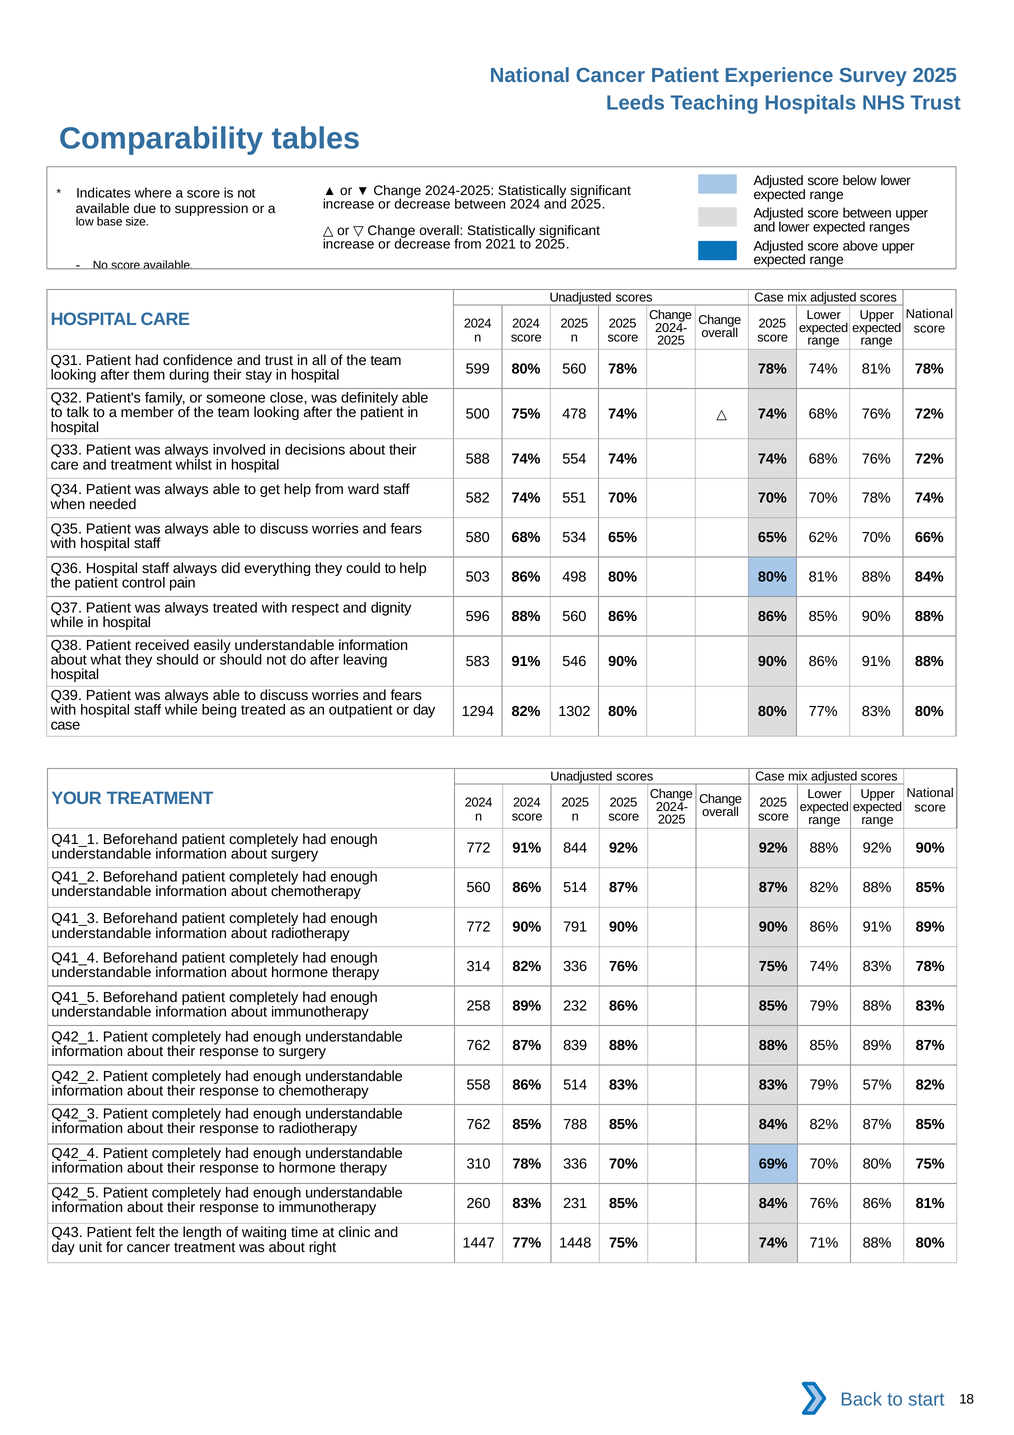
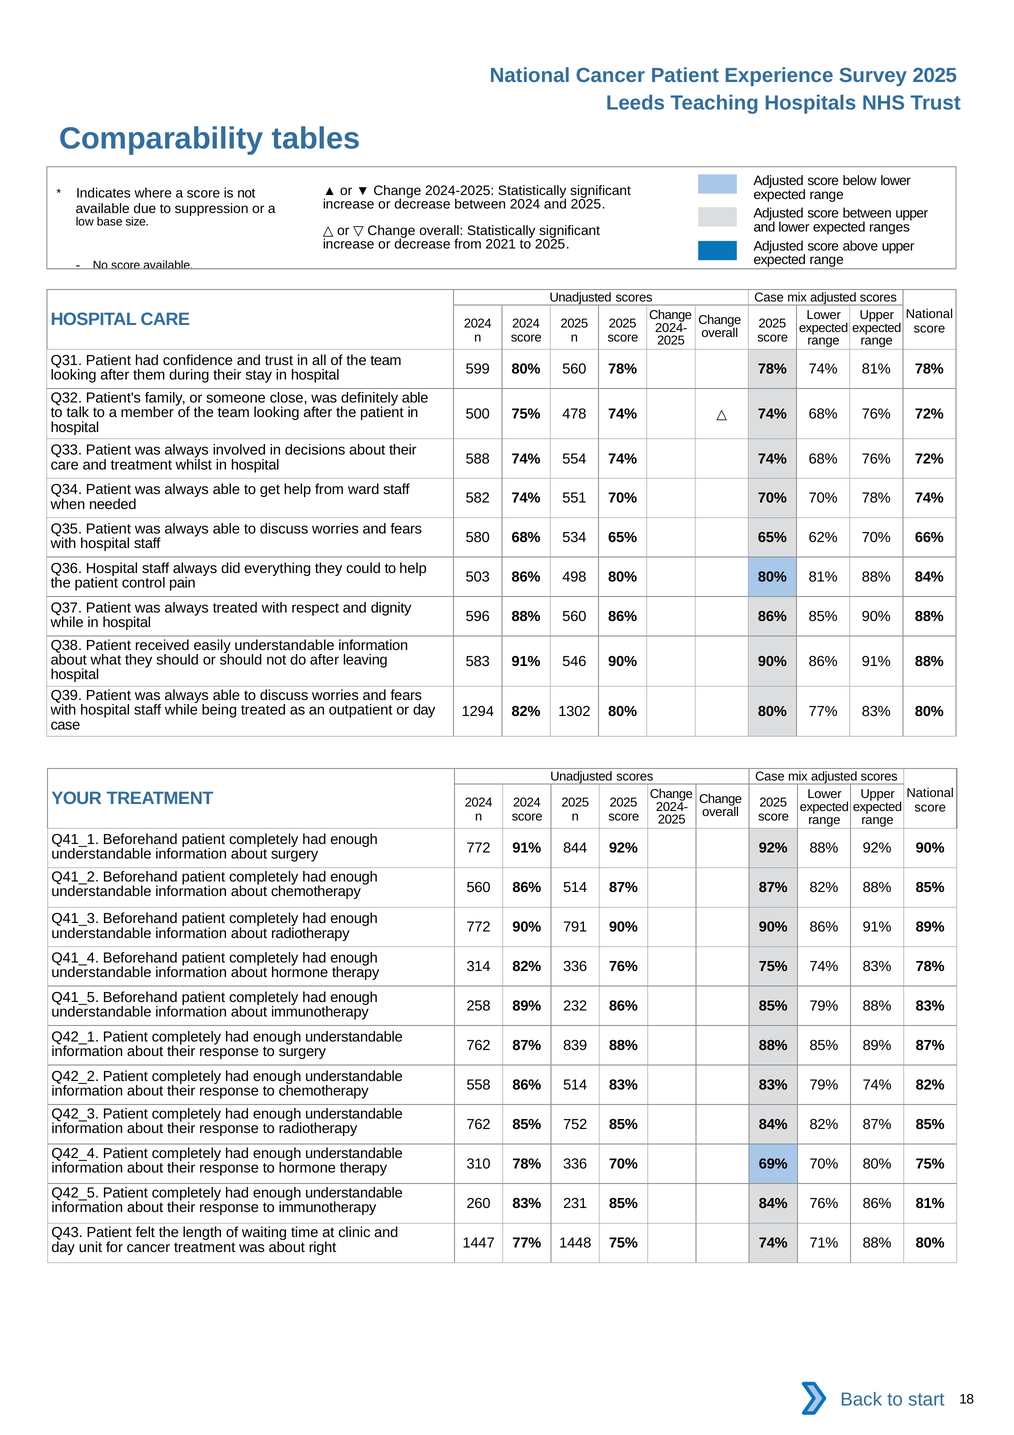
79% 57%: 57% -> 74% (877, 1085)
788: 788 -> 752 (575, 1124)
